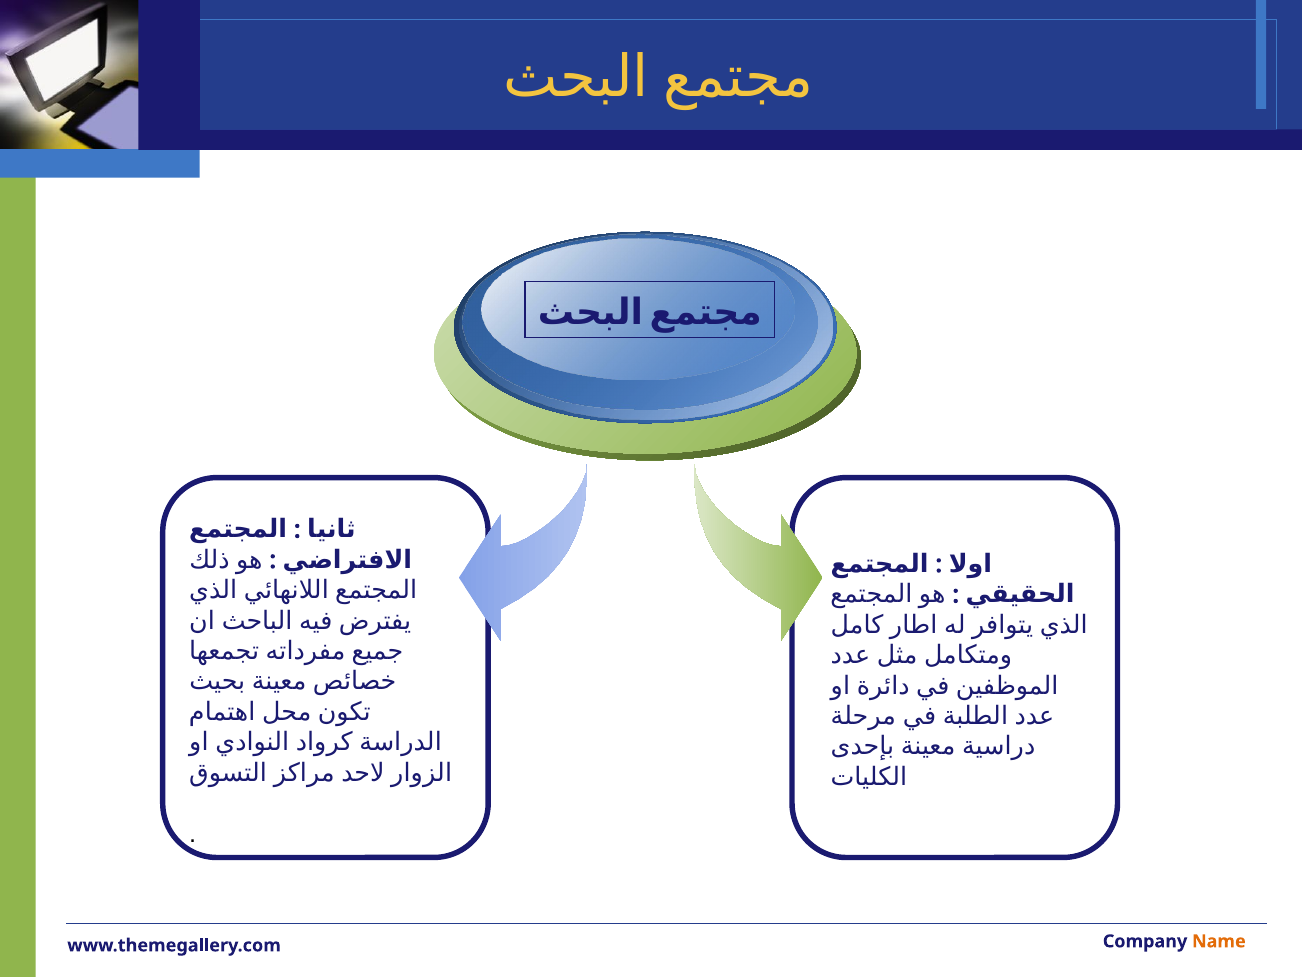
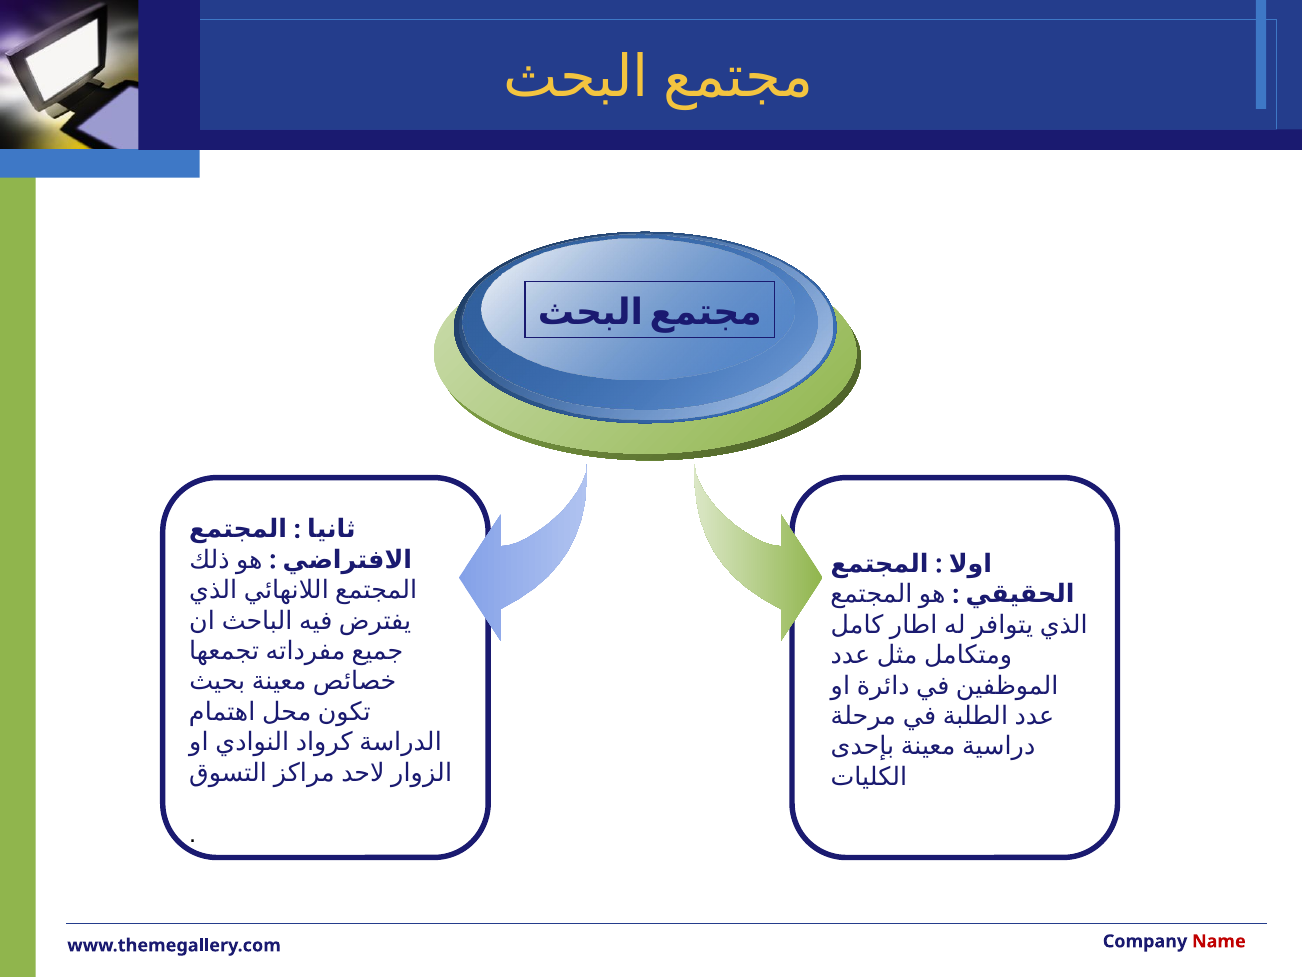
Name colour: orange -> red (1219, 941)
